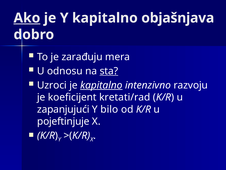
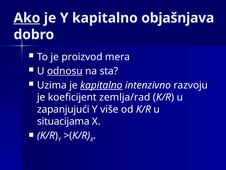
zarađuju: zarađuju -> proizvod (82, 57)
odnosu underline: none -> present (65, 71)
sta underline: present -> none (109, 71)
Uzroci: Uzroci -> Uzima (52, 85)
kretati/rad: kretati/rad -> zemlja/rad (125, 97)
bilo: bilo -> više (109, 109)
pojeftinjuje: pojeftinjuje -> situacijama (63, 121)
